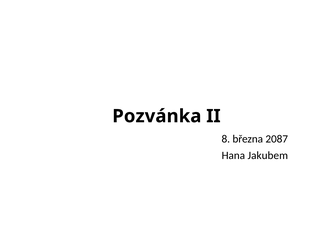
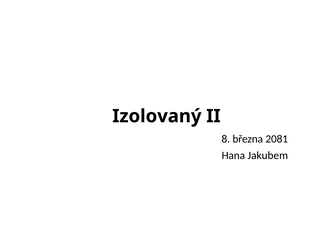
Pozvánka: Pozvánka -> Izolovaný (157, 116)
2087: 2087 -> 2081 (277, 139)
